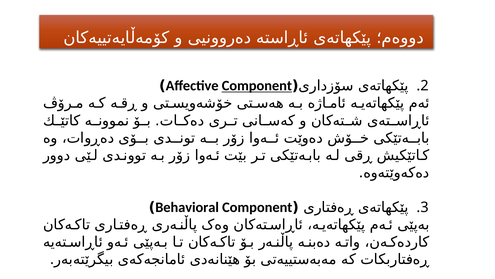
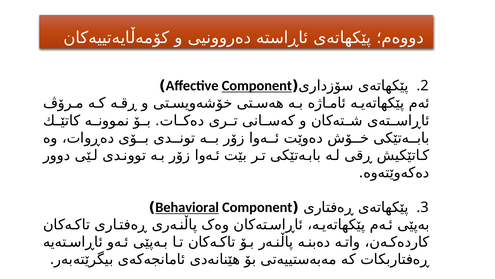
Behavioral underline: none -> present (187, 207)
